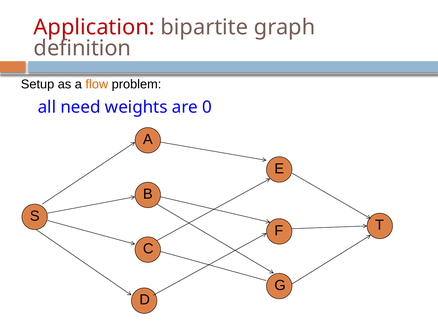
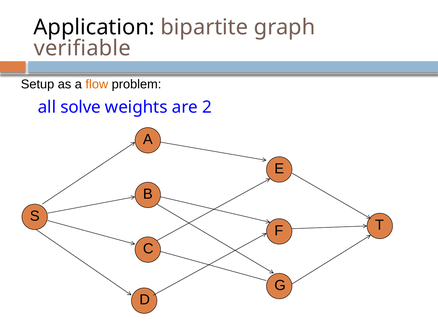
Application colour: red -> black (94, 27)
definition: definition -> verifiable (82, 48)
need: need -> solve (81, 107)
0: 0 -> 2 (207, 107)
